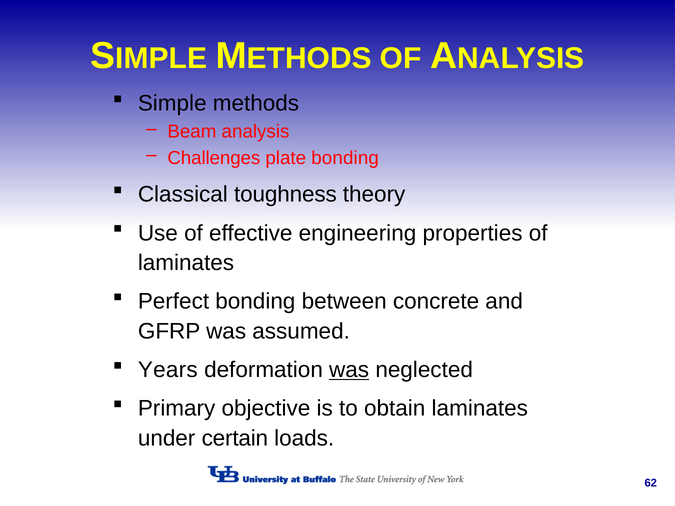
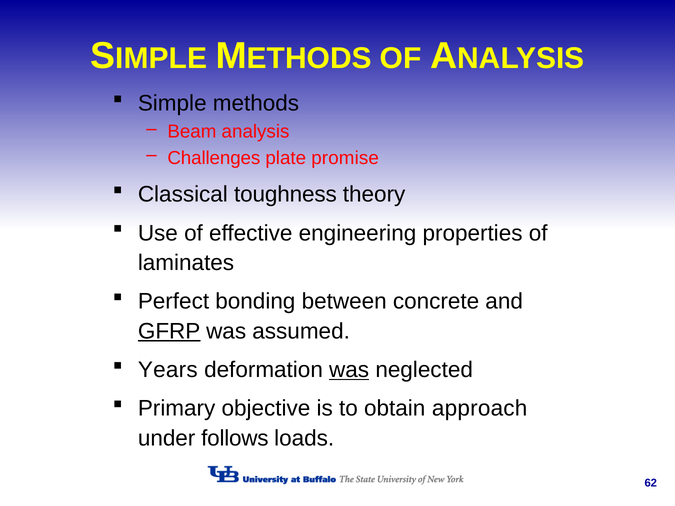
plate bonding: bonding -> promise (345, 158)
GFRP underline: none -> present (169, 331)
obtain laminates: laminates -> approach (480, 409)
certain: certain -> follows (235, 438)
